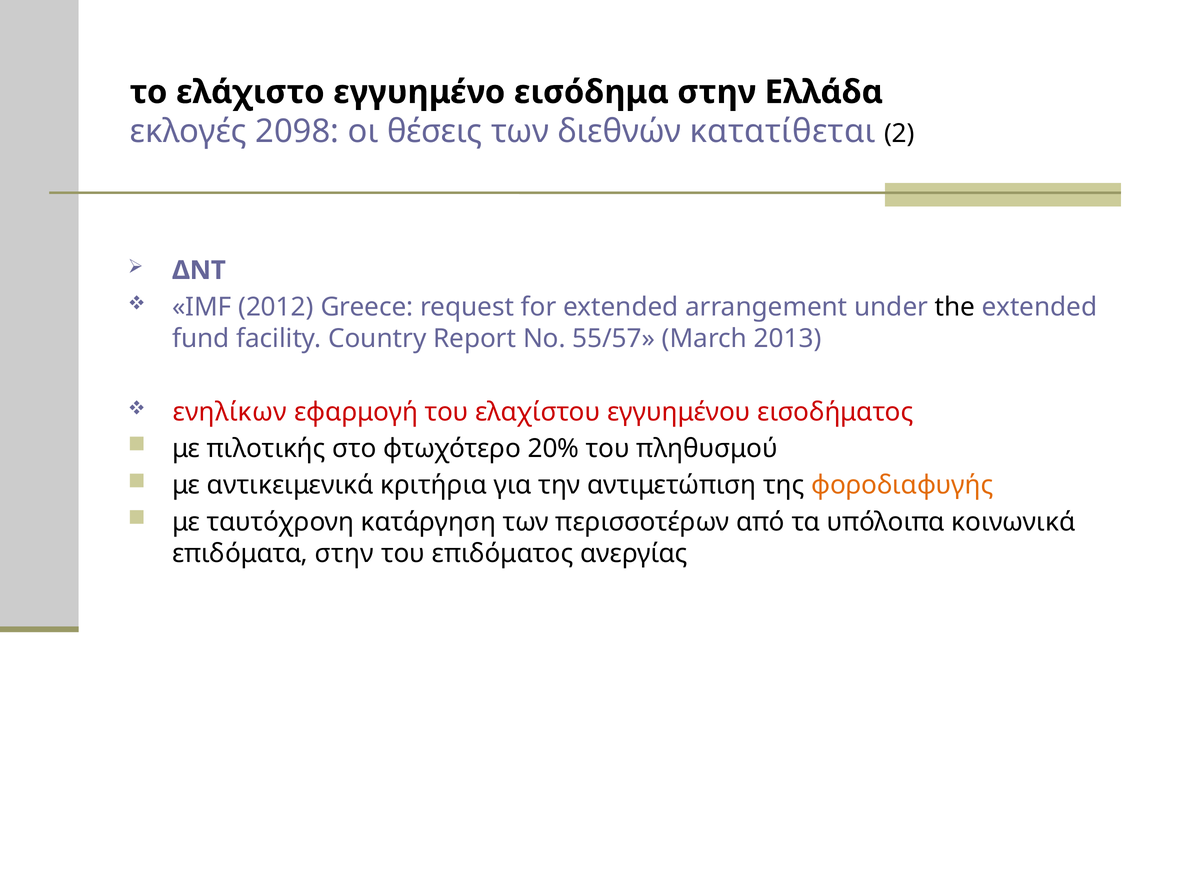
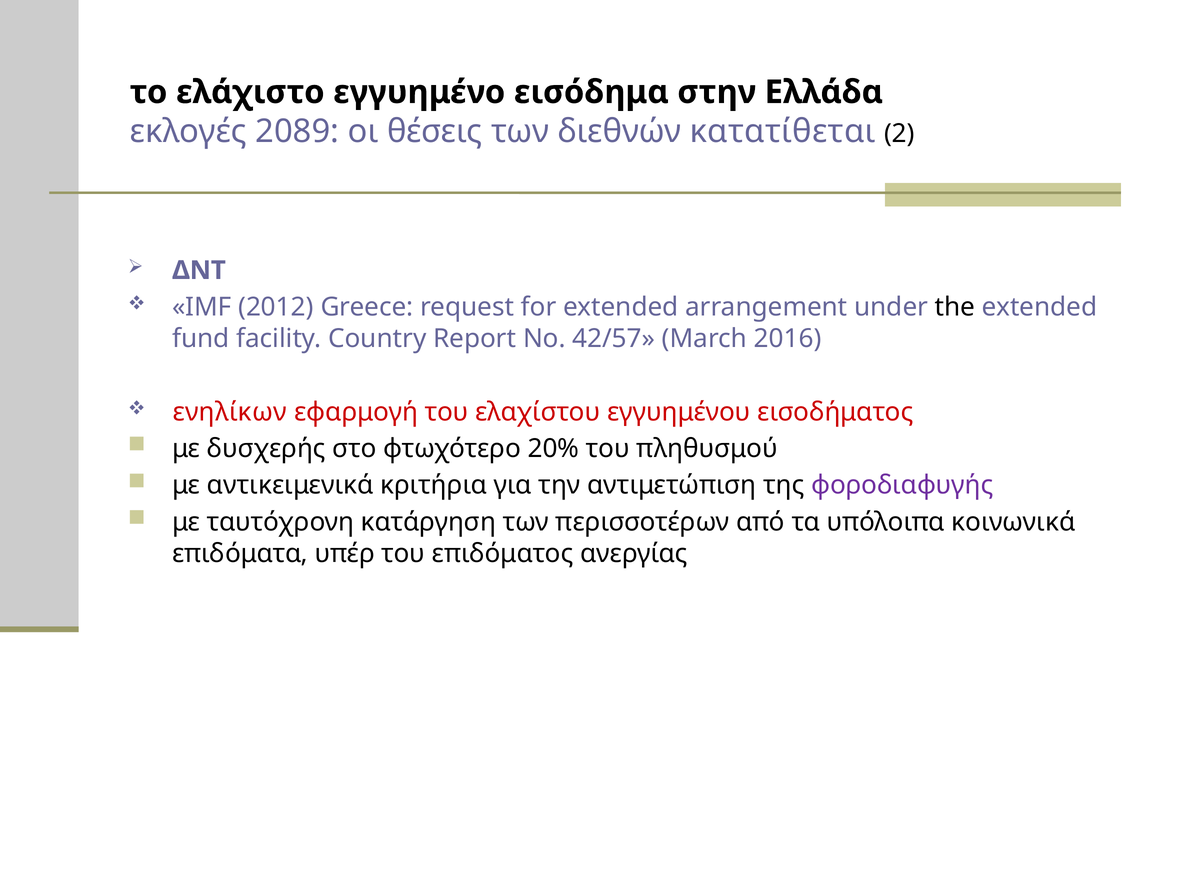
2098: 2098 -> 2089 (297, 132)
55/57: 55/57 -> 42/57 (614, 338)
2013: 2013 -> 2016 (788, 338)
πιλοτικής: πιλοτικής -> δυσχερής (266, 449)
φοροδιαφυγής colour: orange -> purple (902, 485)
επιδόματα στην: στην -> υπέρ (345, 553)
